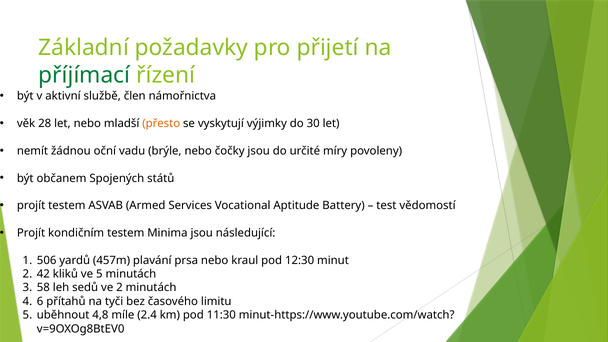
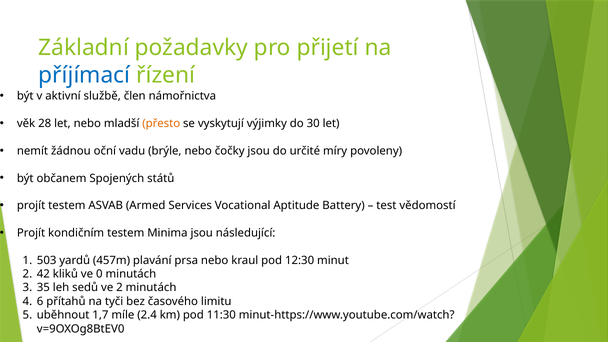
příjímací colour: green -> blue (84, 75)
506: 506 -> 503 (47, 260)
ve 5: 5 -> 0 (99, 274)
58: 58 -> 35 (43, 288)
4,8: 4,8 -> 1,7 (100, 315)
